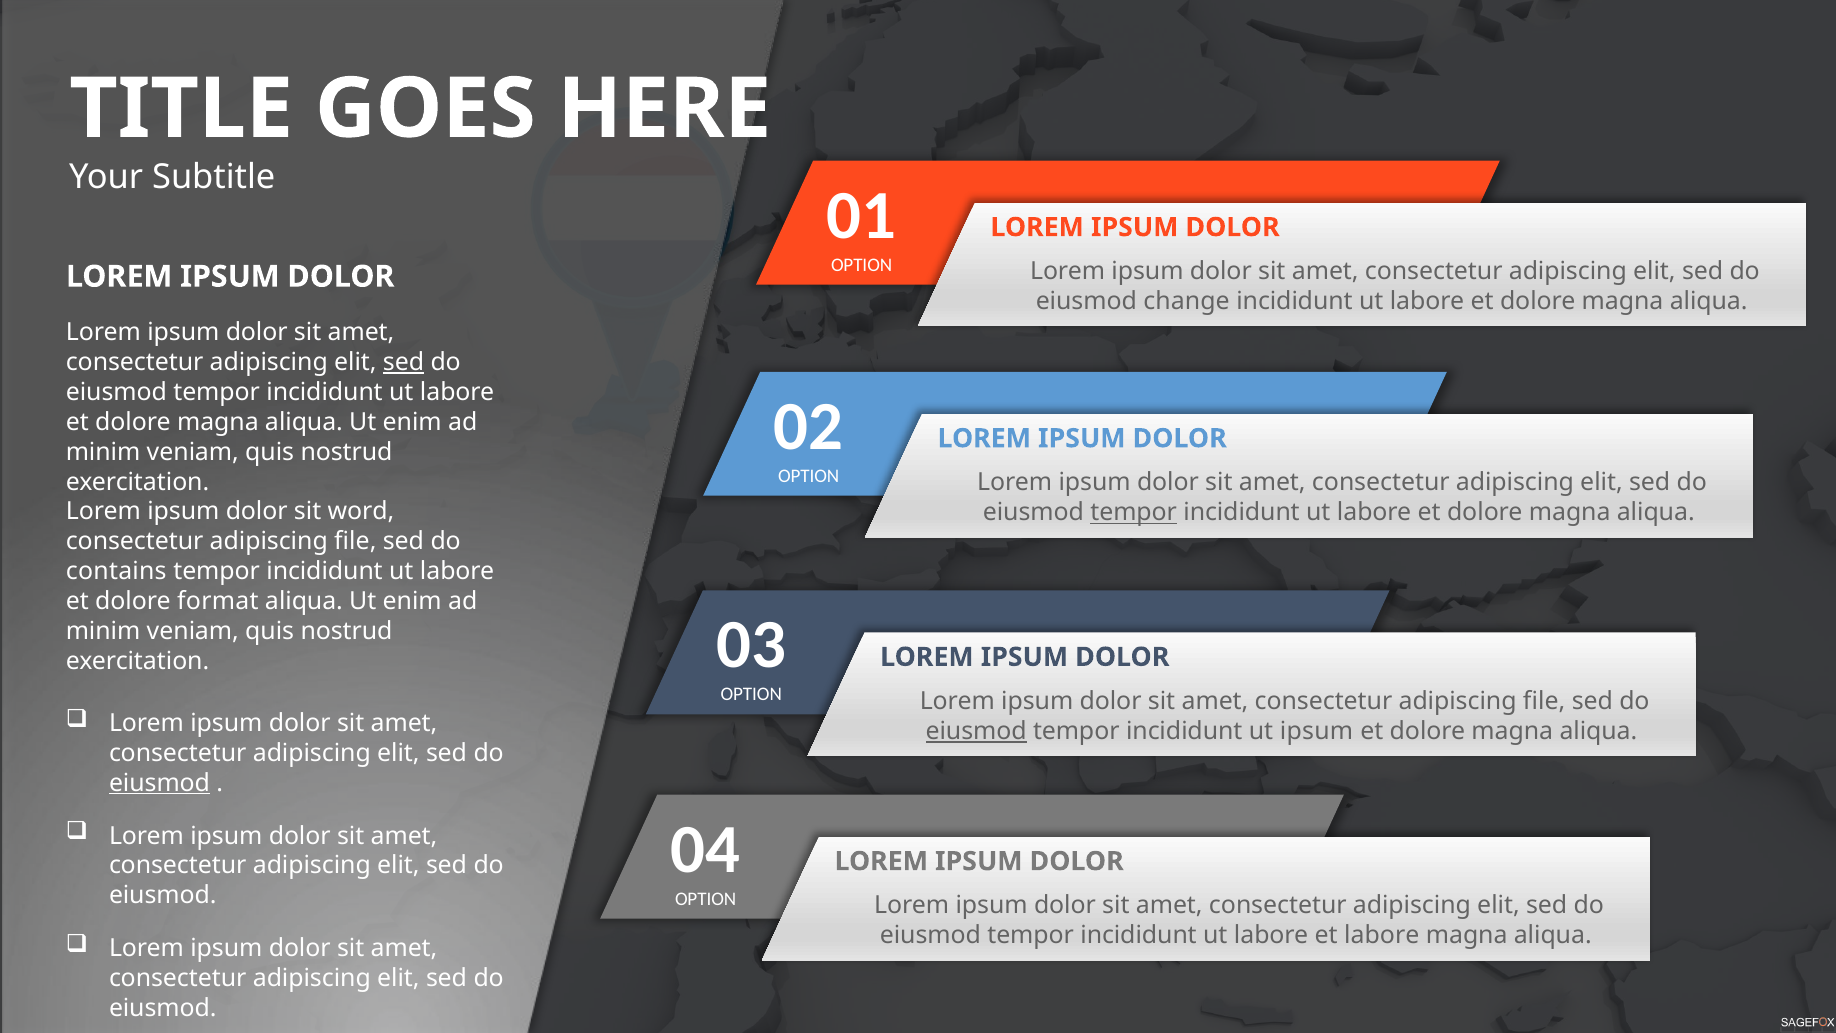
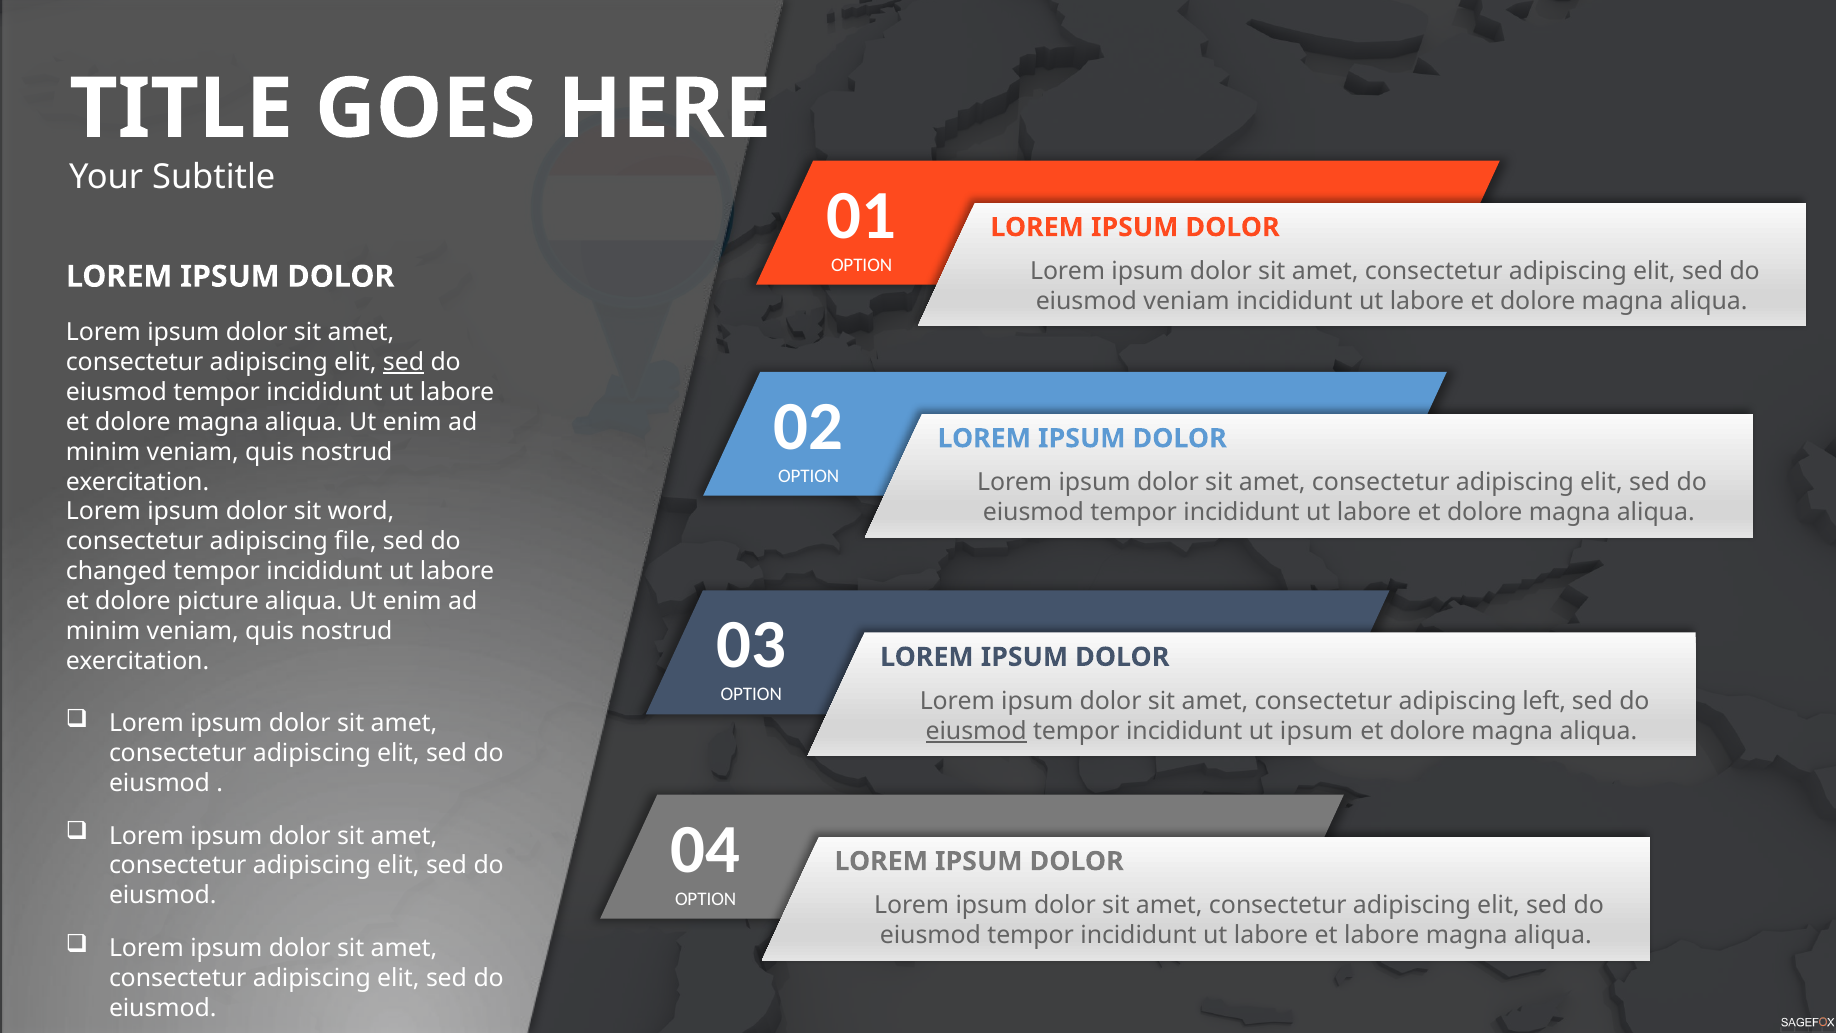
eiusmod change: change -> veniam (1186, 301)
tempor underline: present -> none (1134, 512)
contains: contains -> changed (116, 571)
format: format -> picture (218, 601)
amet consectetur adipiscing file: file -> left (1544, 701)
eiusmod underline: present -> none (160, 783)
